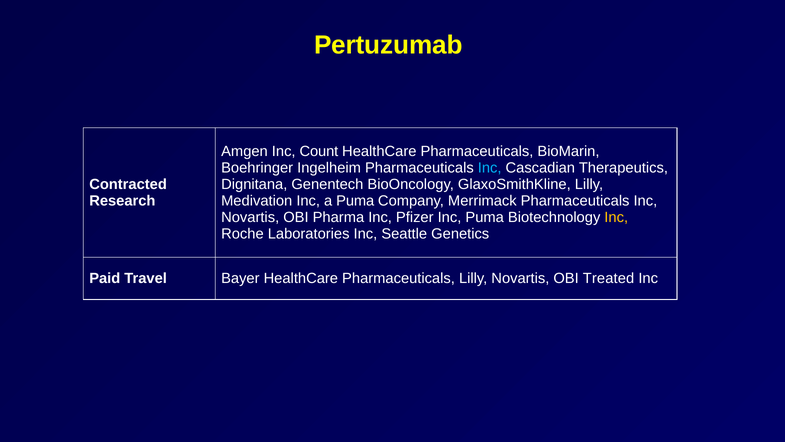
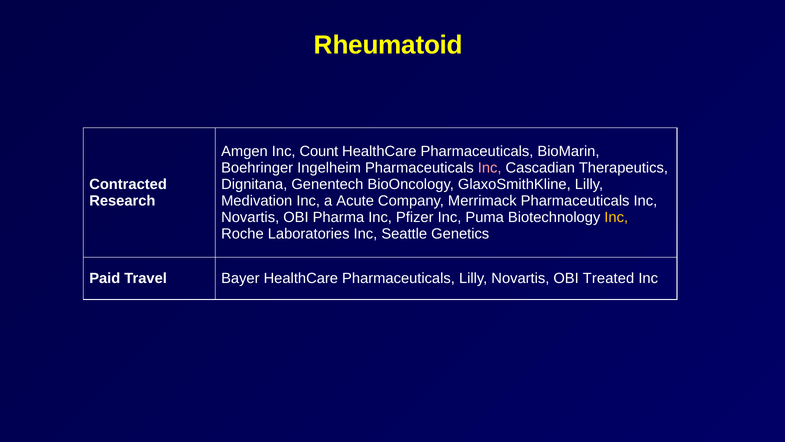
Pertuzumab: Pertuzumab -> Rheumatoid (388, 45)
Inc colour: light blue -> pink (490, 168)
a Puma: Puma -> Acute (355, 201)
